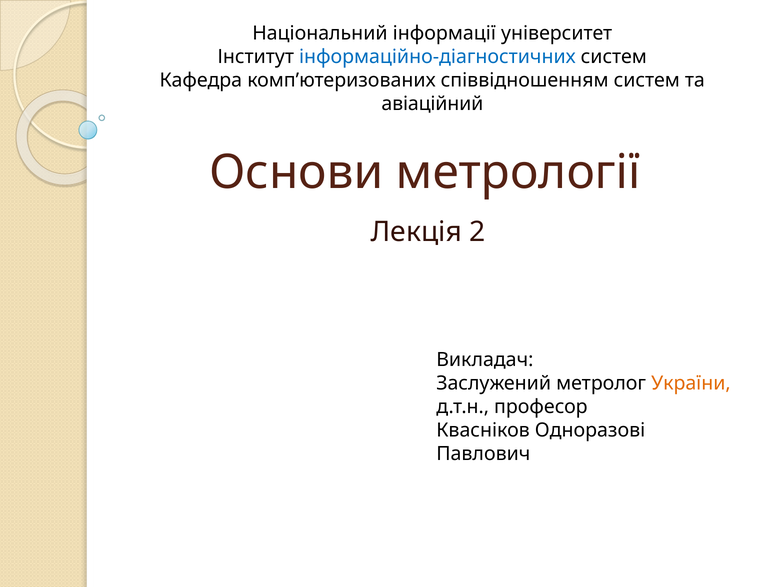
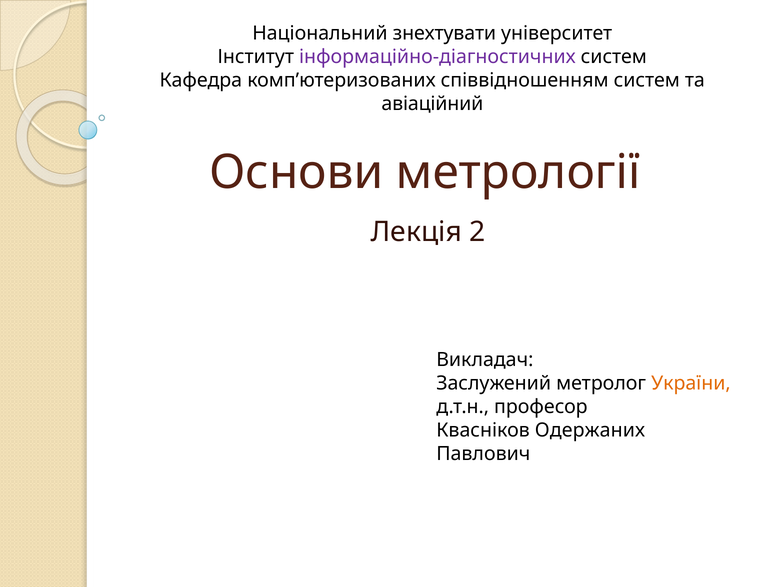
інформації: інформації -> знехтувати (444, 33)
інформаційно-діагностичних colour: blue -> purple (437, 57)
Одноразові: Одноразові -> Одержаних (590, 430)
